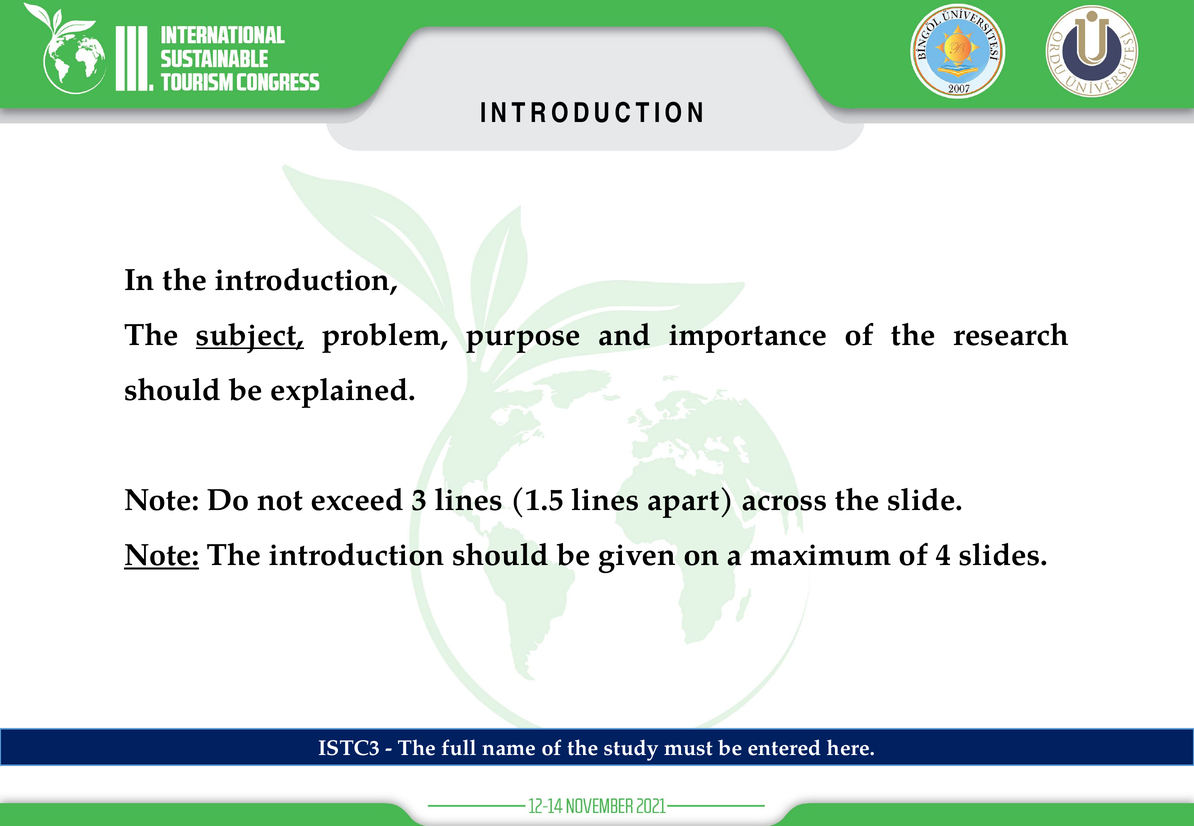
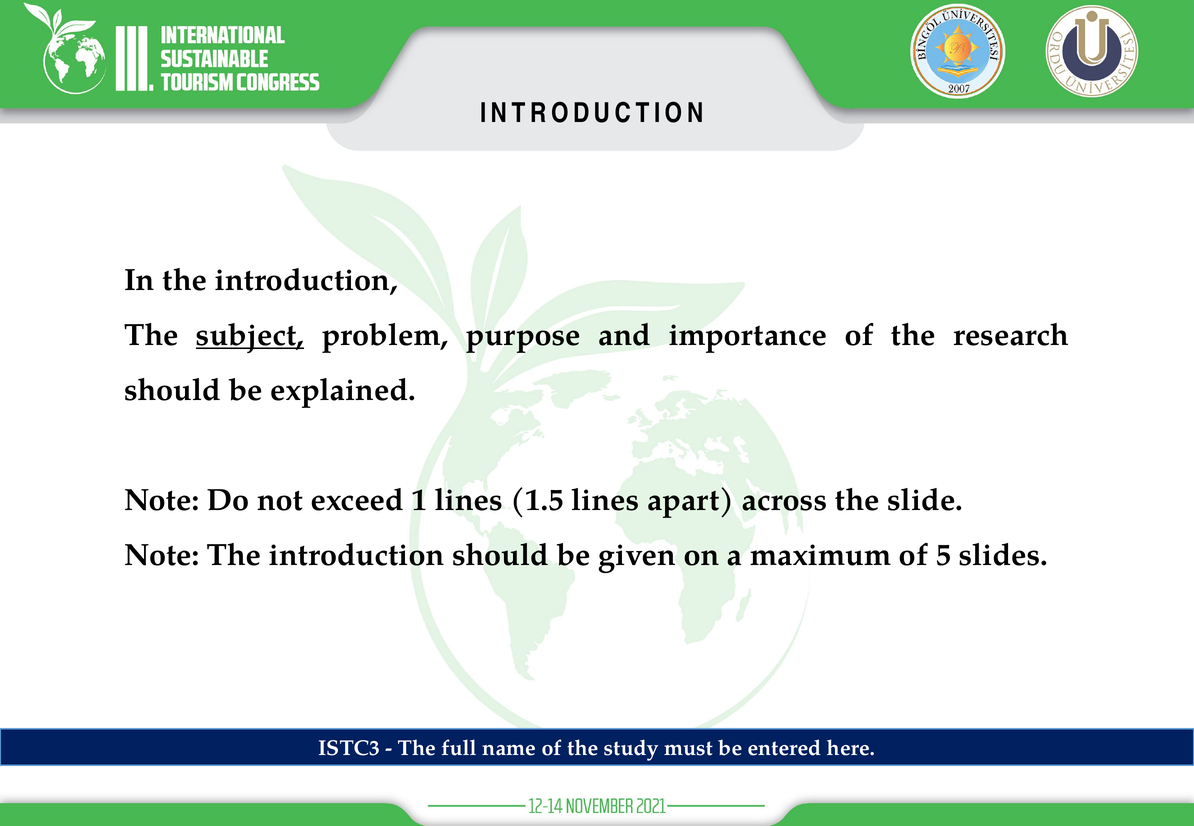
3: 3 -> 1 (419, 501)
Note underline: present -> none (162, 556)
4: 4 -> 5 (943, 556)
